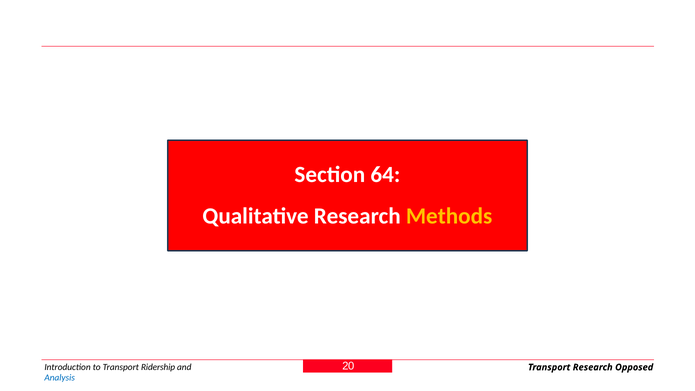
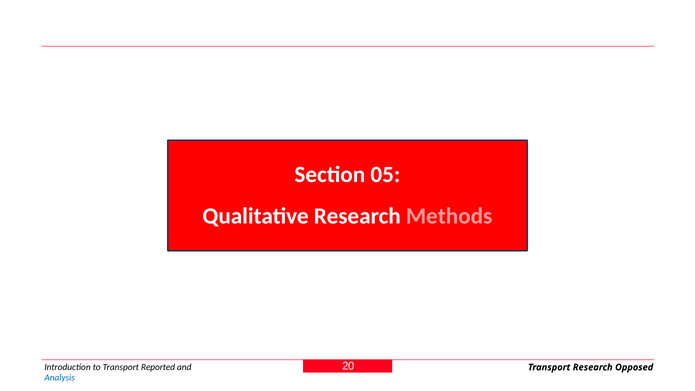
64: 64 -> 05 (385, 175)
Methods colour: yellow -> pink (449, 216)
Ridership: Ridership -> Reported (158, 367)
